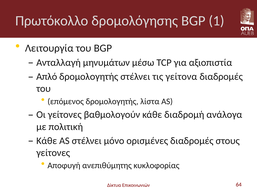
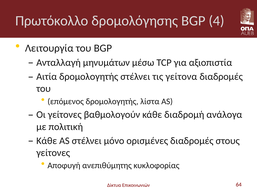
1: 1 -> 4 (217, 21)
Απλό: Απλό -> Αιτία (47, 77)
